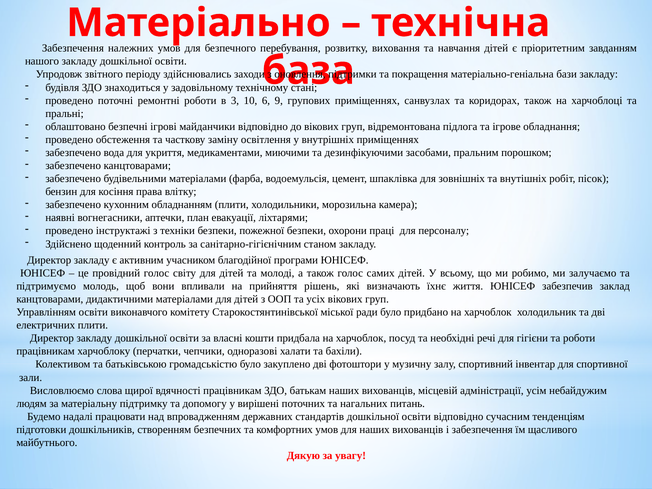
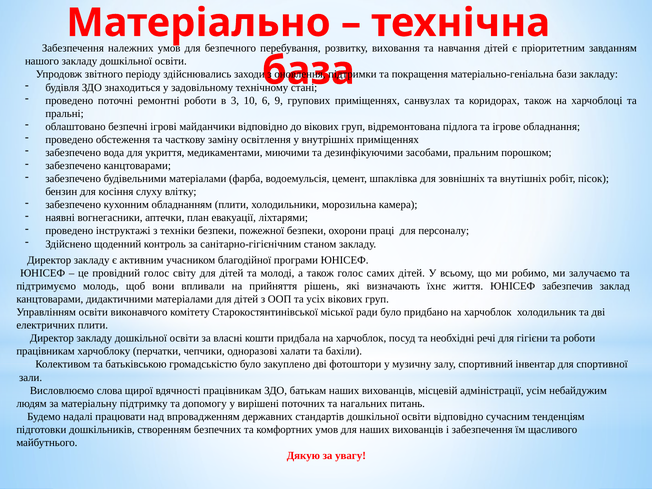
права: права -> слуху (149, 192)
